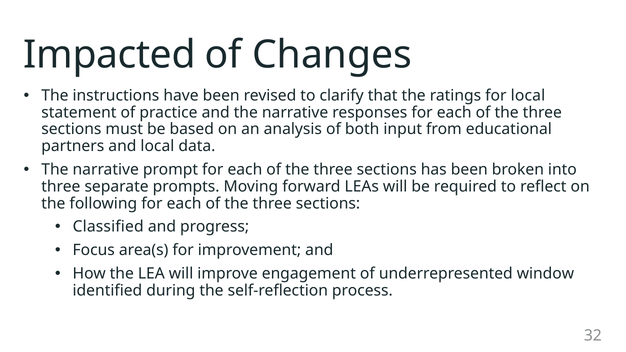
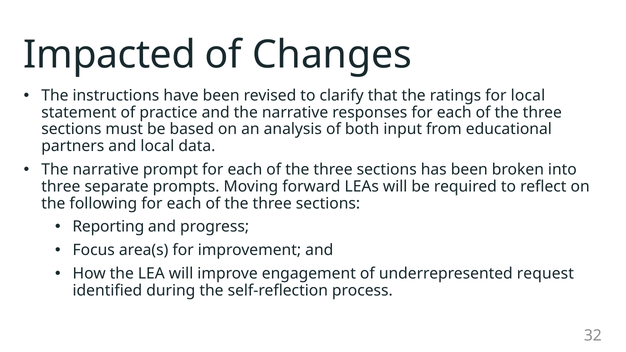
Classified: Classified -> Reporting (108, 227)
window: window -> request (545, 274)
